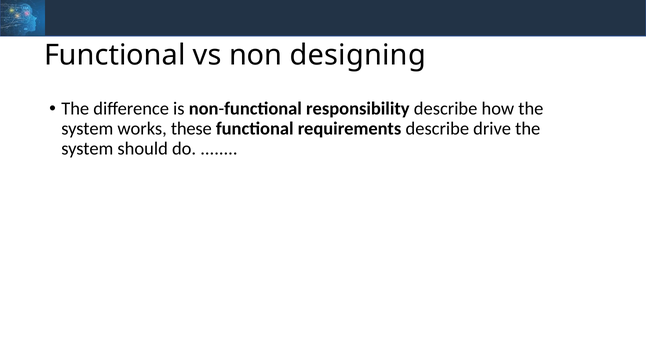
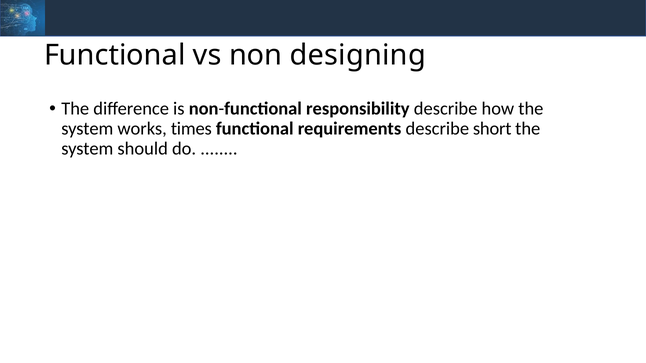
these: these -> times (191, 129)
drive: drive -> short (492, 129)
